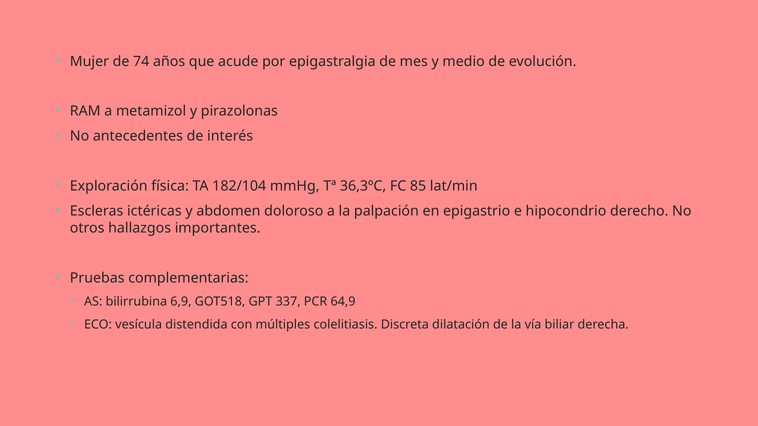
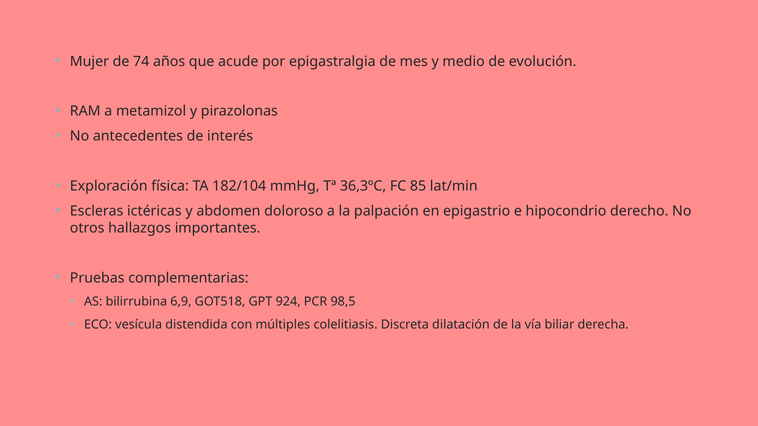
337: 337 -> 924 (288, 302)
64,9: 64,9 -> 98,5 (343, 302)
